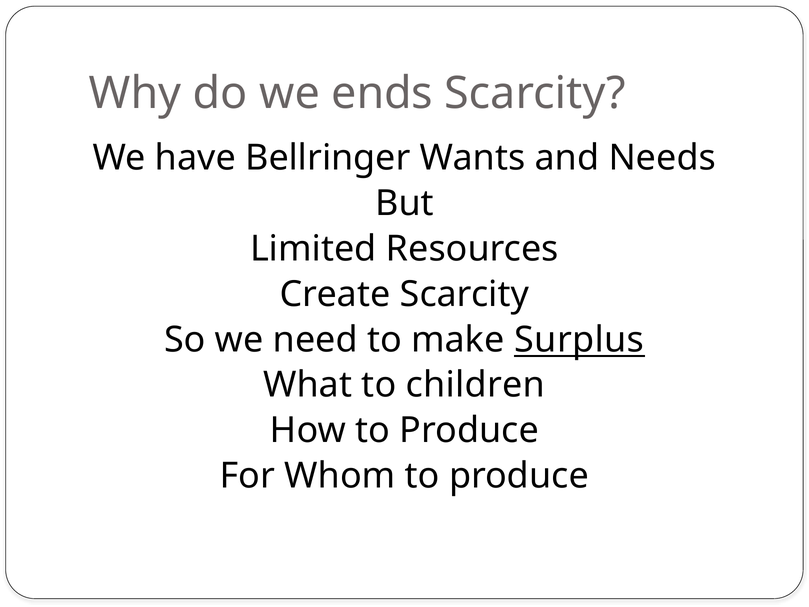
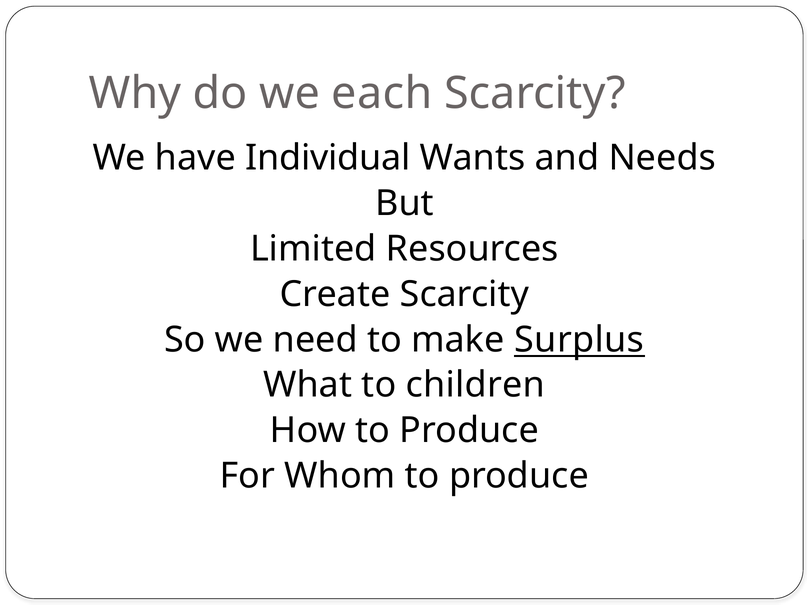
ends: ends -> each (382, 93)
Bellringer: Bellringer -> Individual (328, 158)
